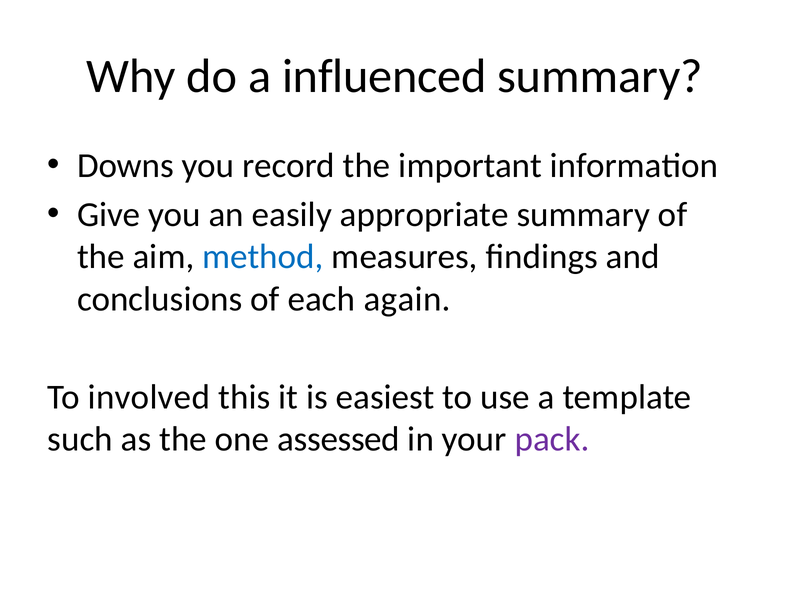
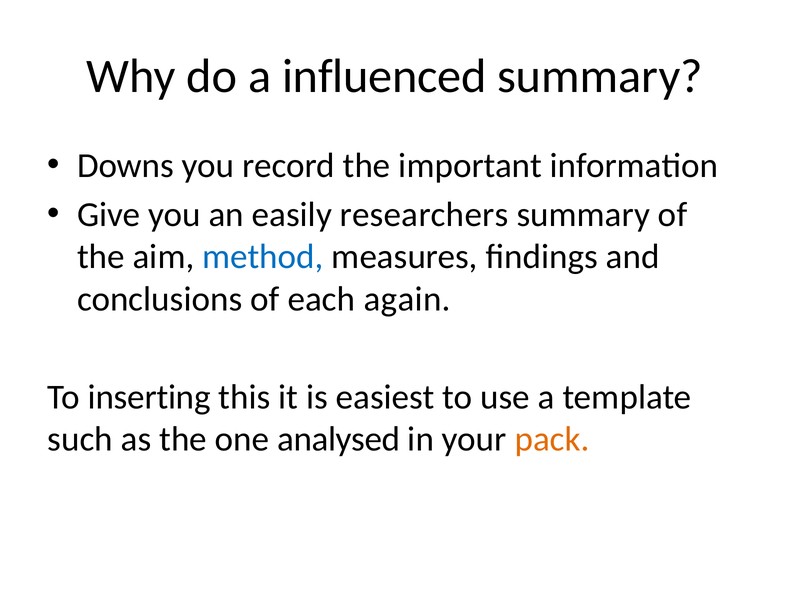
appropriate: appropriate -> researchers (424, 215)
involved: involved -> inserting (149, 398)
assessed: assessed -> analysed (339, 440)
pack colour: purple -> orange (552, 440)
